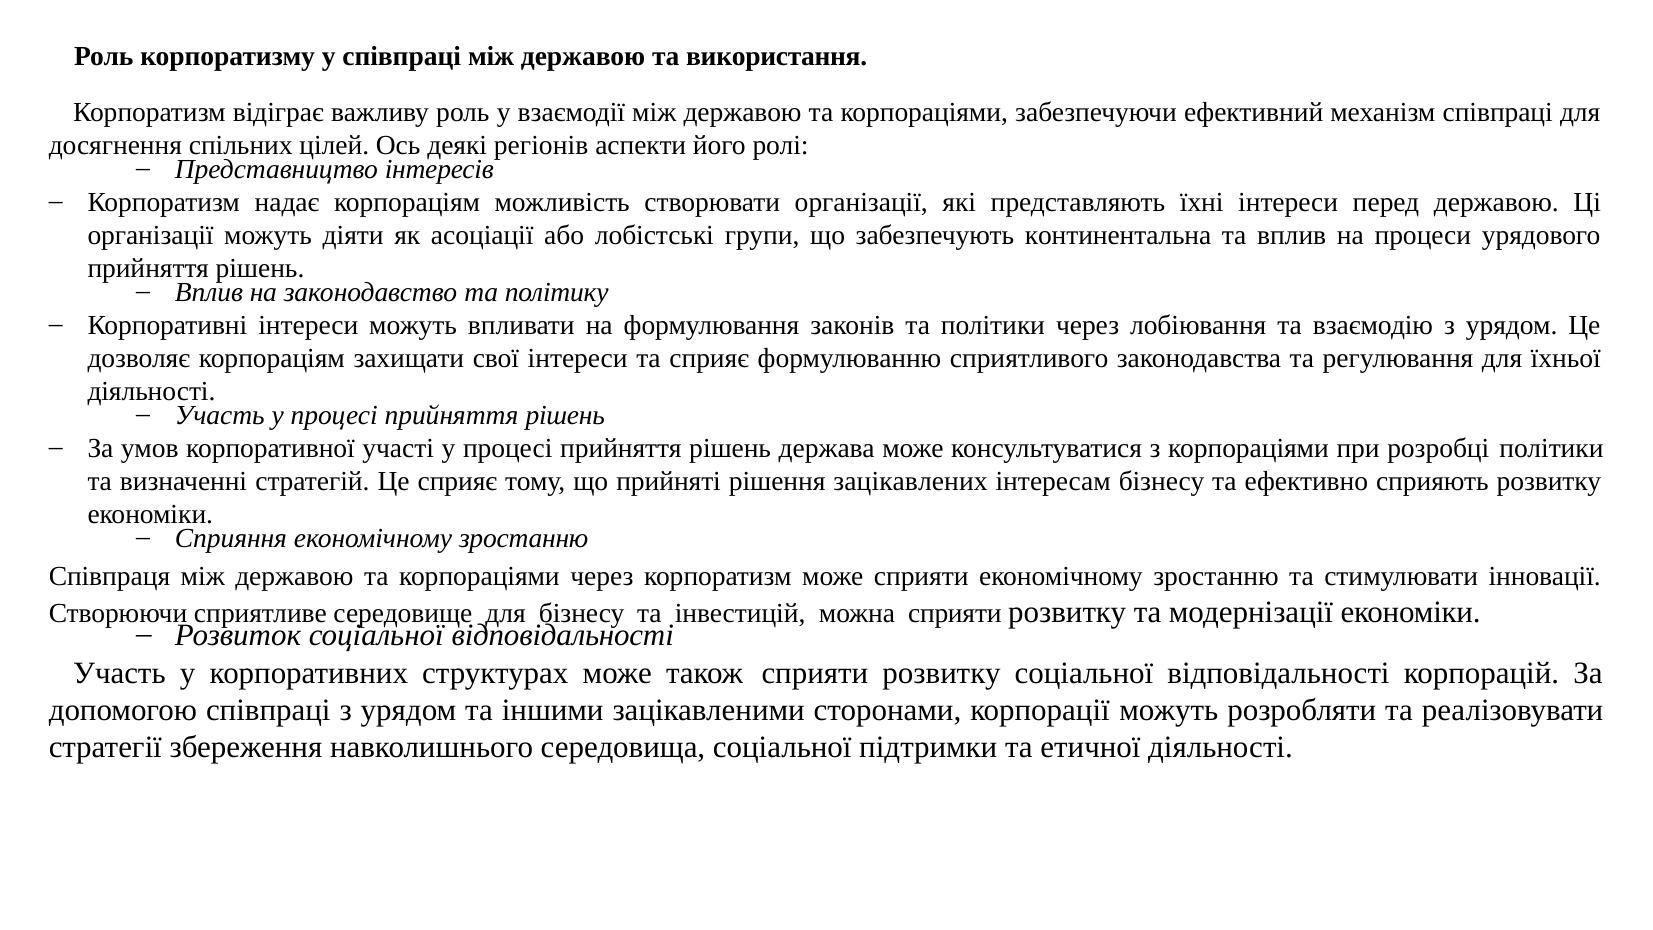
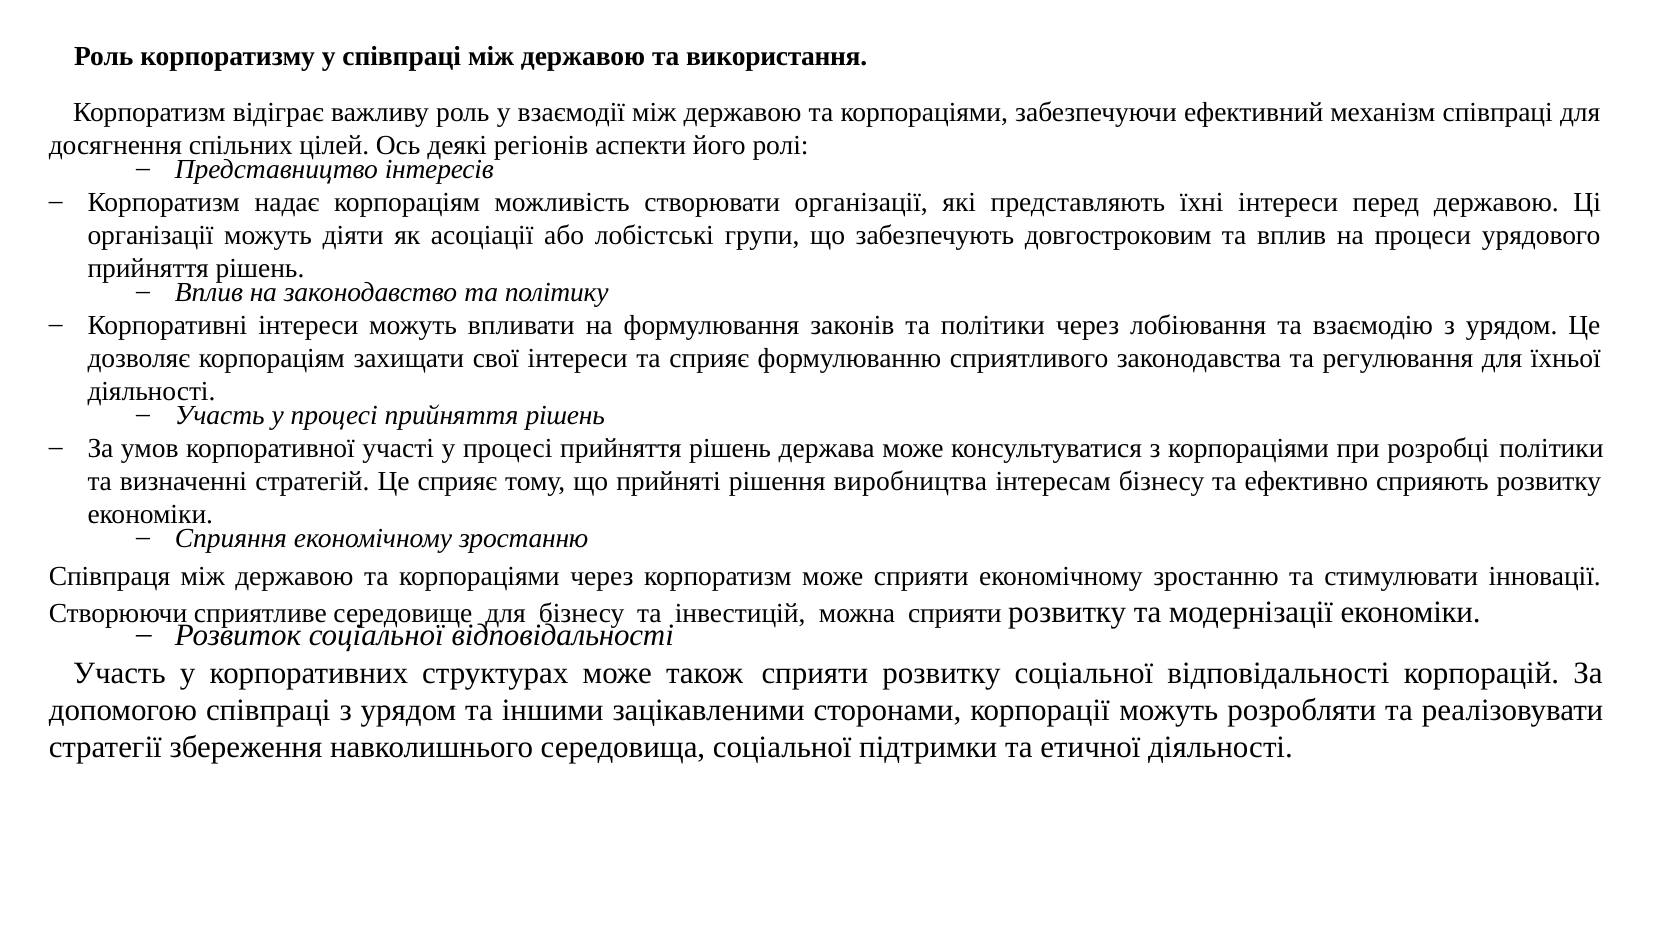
континентальна: континентальна -> довгостроковим (1118, 235)
зацікавлених: зацікавлених -> виробництва (910, 481)
